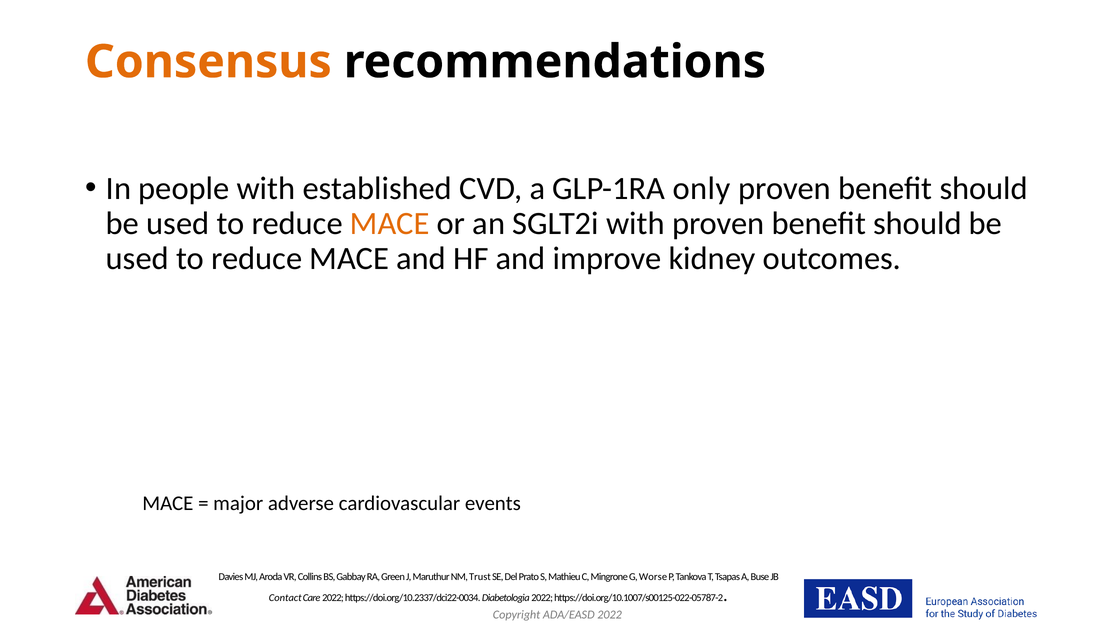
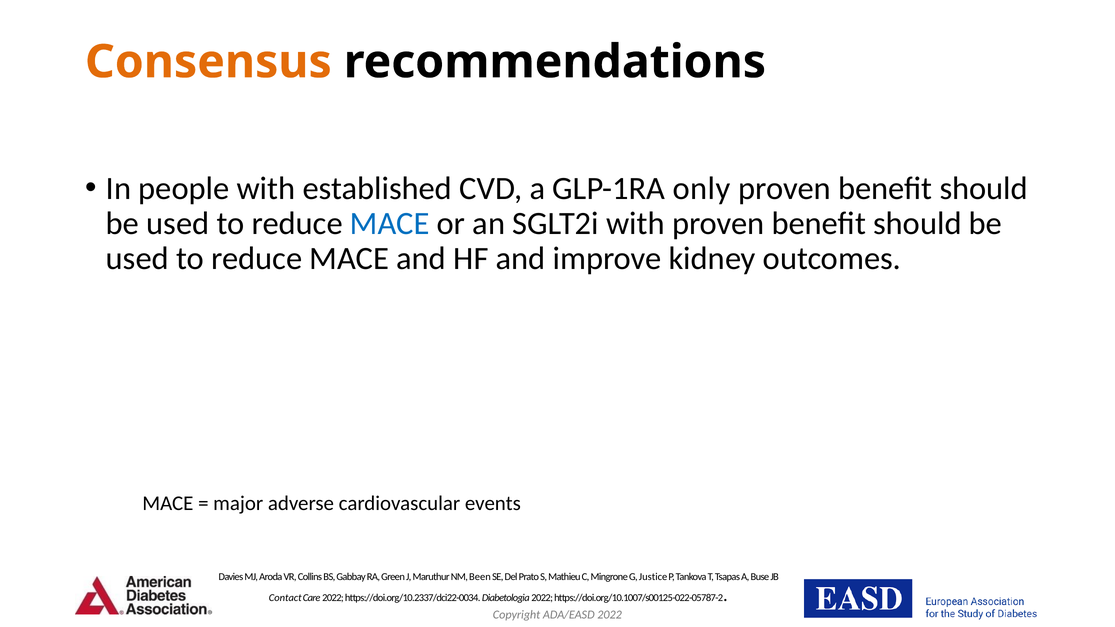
MACE colour: orange -> blue (390, 224)
Trust: Trust -> Been (480, 577)
Worse: Worse -> Justice (653, 577)
